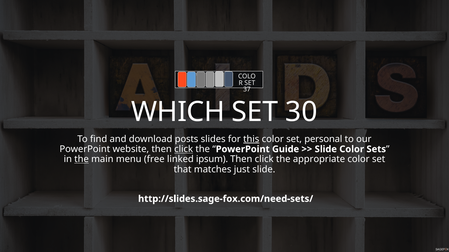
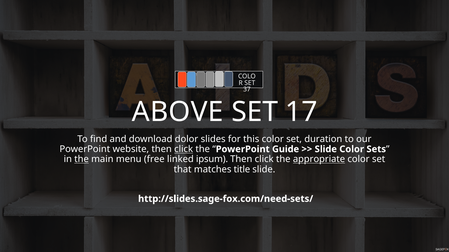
WHICH: WHICH -> ABOVE (178, 112)
30: 30 -> 17 (301, 112)
posts: posts -> dolor (187, 139)
this underline: present -> none (251, 139)
personal: personal -> duration (323, 139)
appropriate underline: none -> present (319, 160)
just: just -> title (242, 170)
